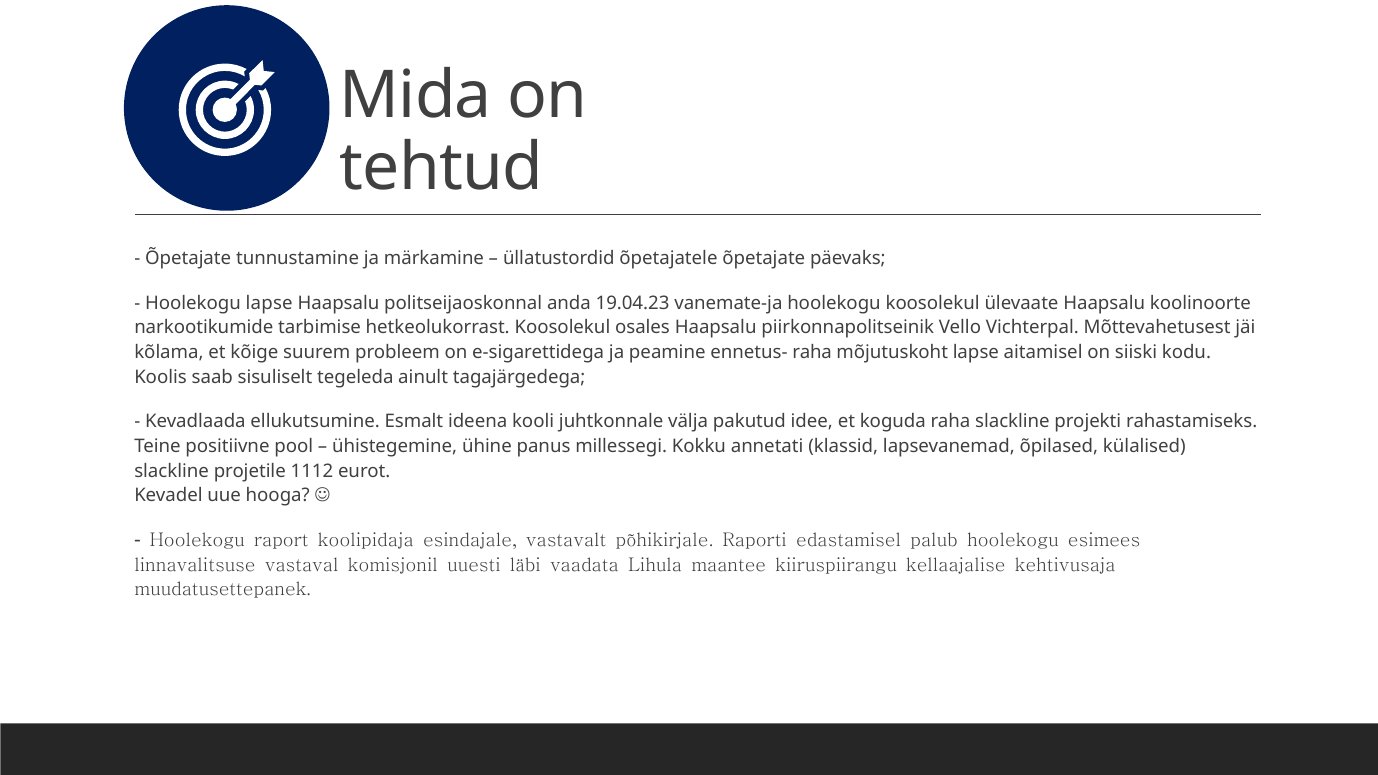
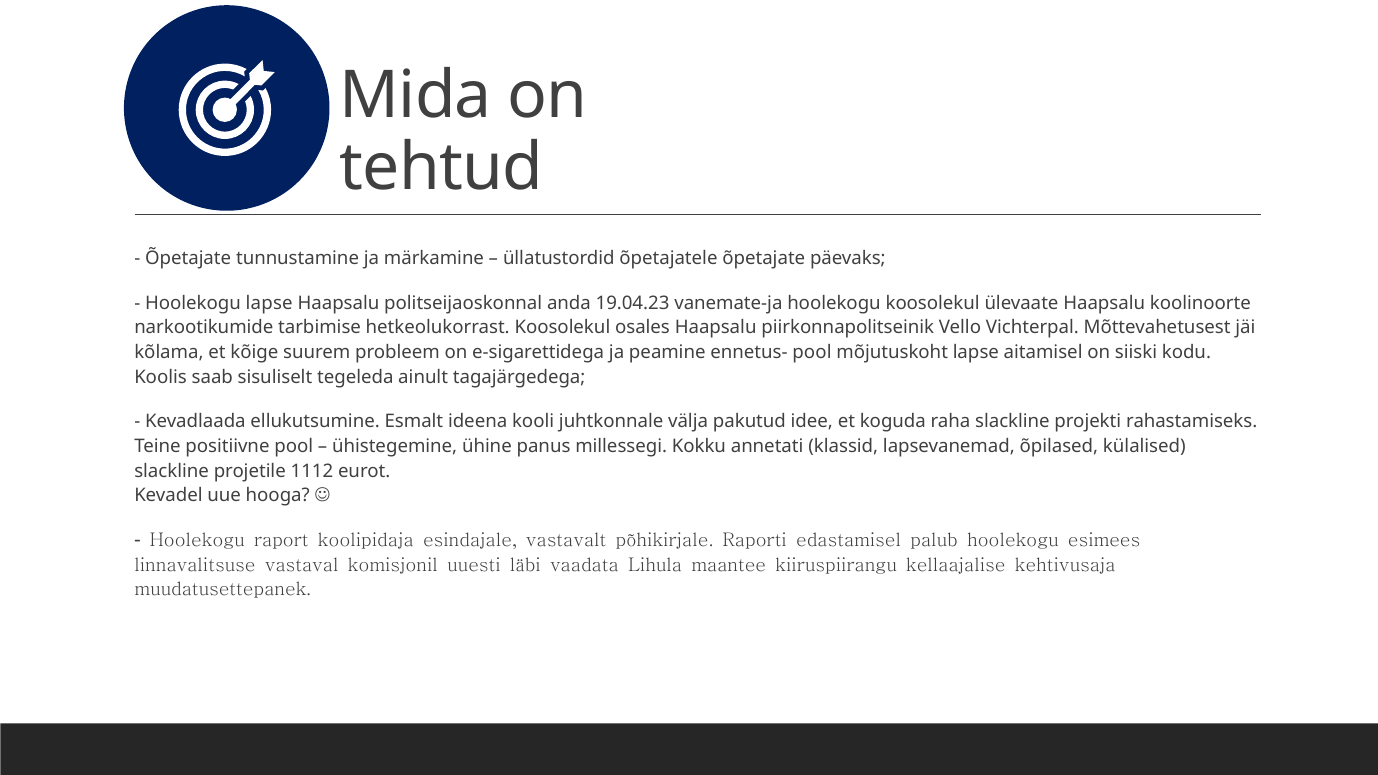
ennetus- raha: raha -> pool (812, 352)
